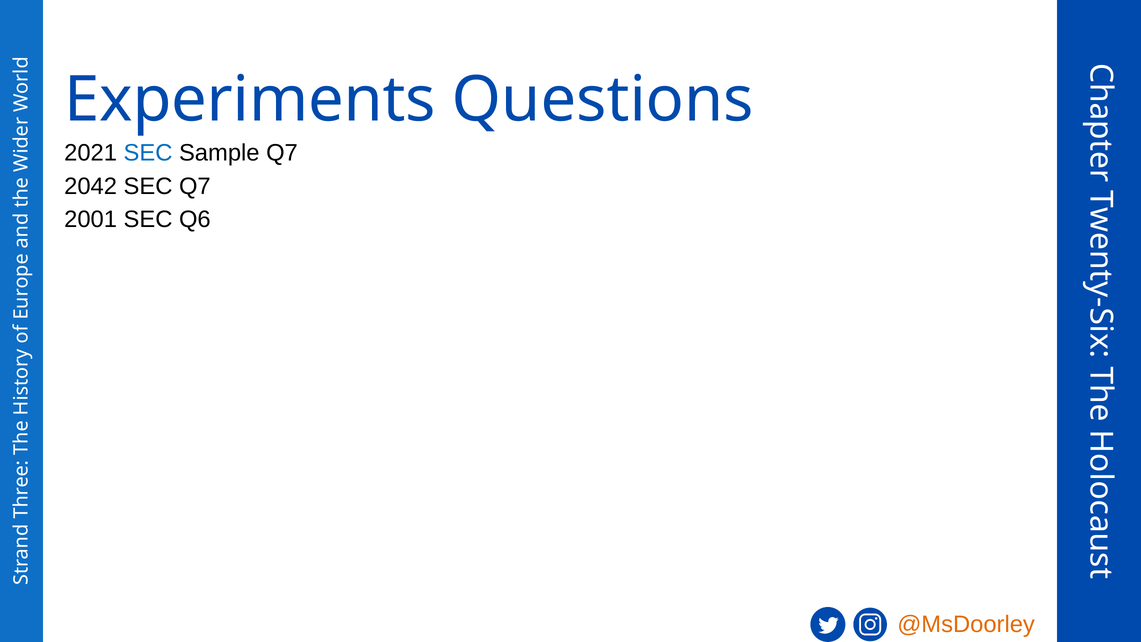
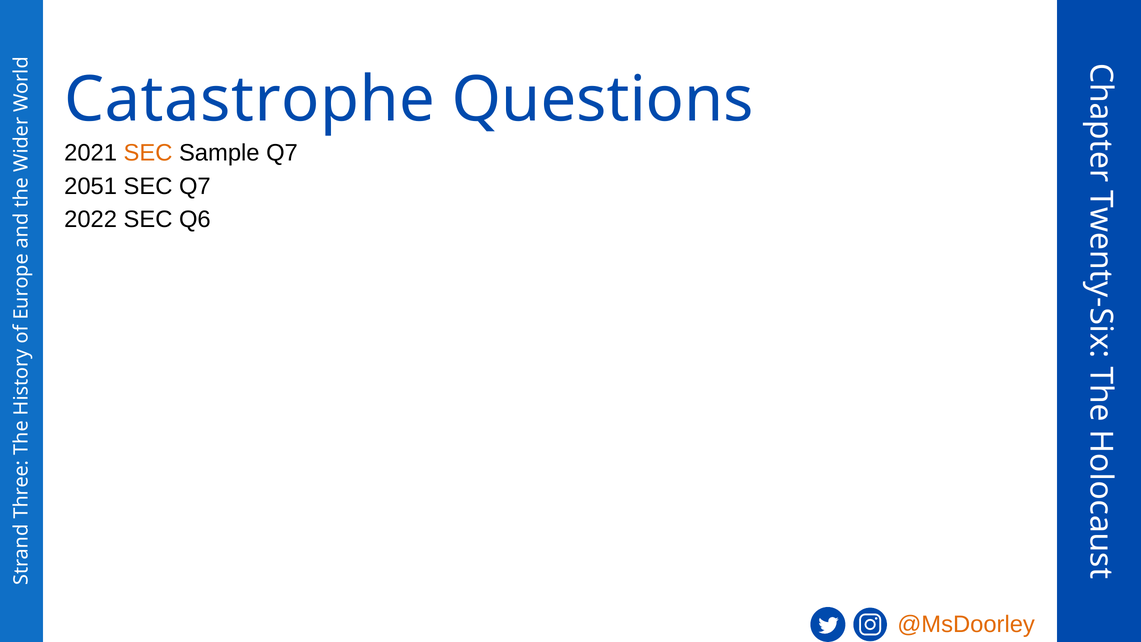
Experiments: Experiments -> Catastrophe (250, 100)
SEC colour: blue -> orange (148, 153)
2042: 2042 -> 2051 (91, 186)
2001: 2001 -> 2022 (91, 220)
